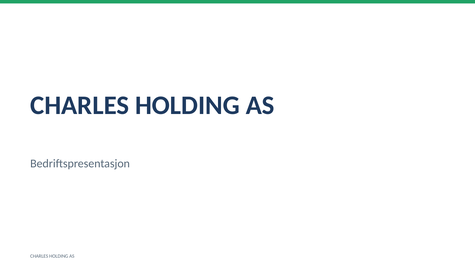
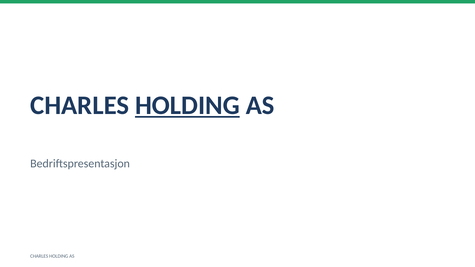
HOLDING underline: none -> present (187, 105)
